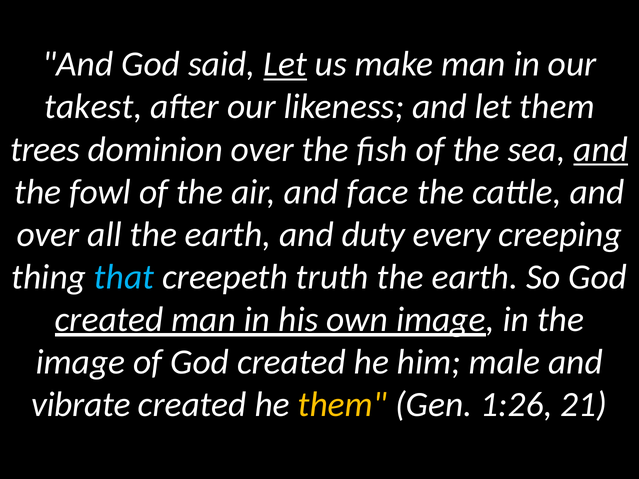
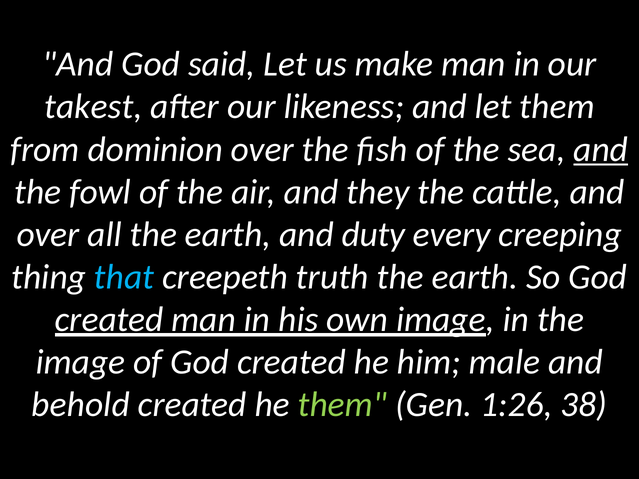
Let underline: present -> none (285, 64)
trees: trees -> from (45, 149)
face: face -> they (378, 192)
vibrate: vibrate -> behold (81, 405)
them colour: yellow -> light green (342, 405)
21: 21 -> 38 (584, 405)
